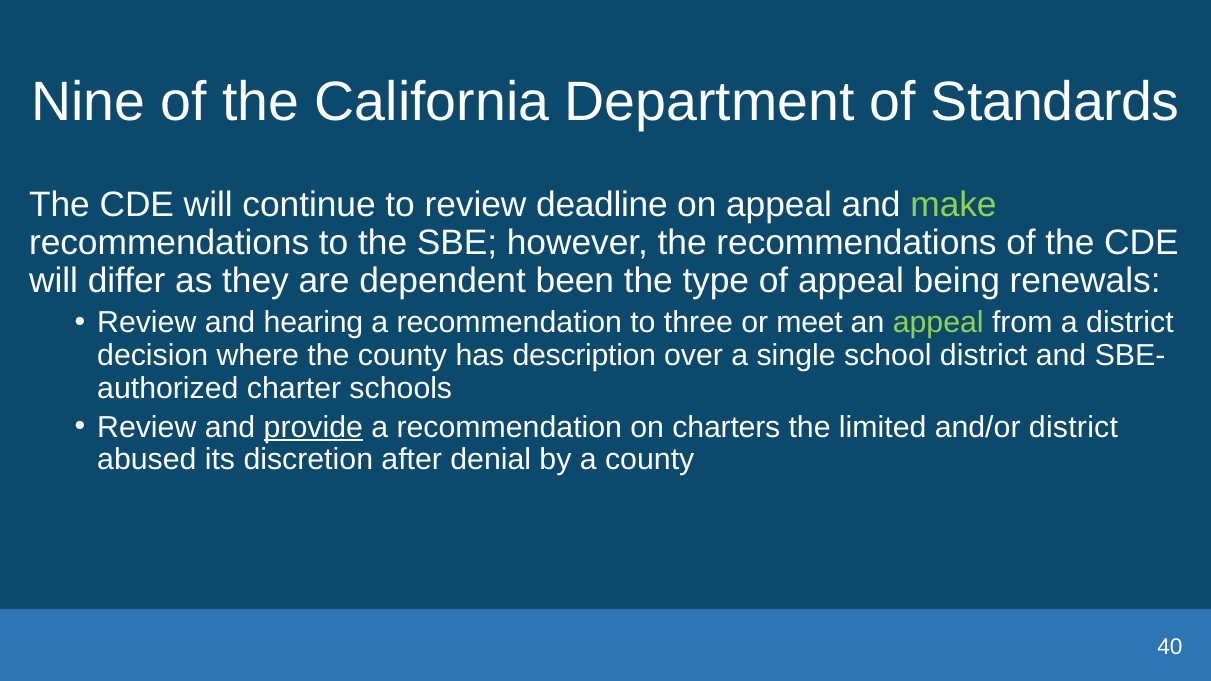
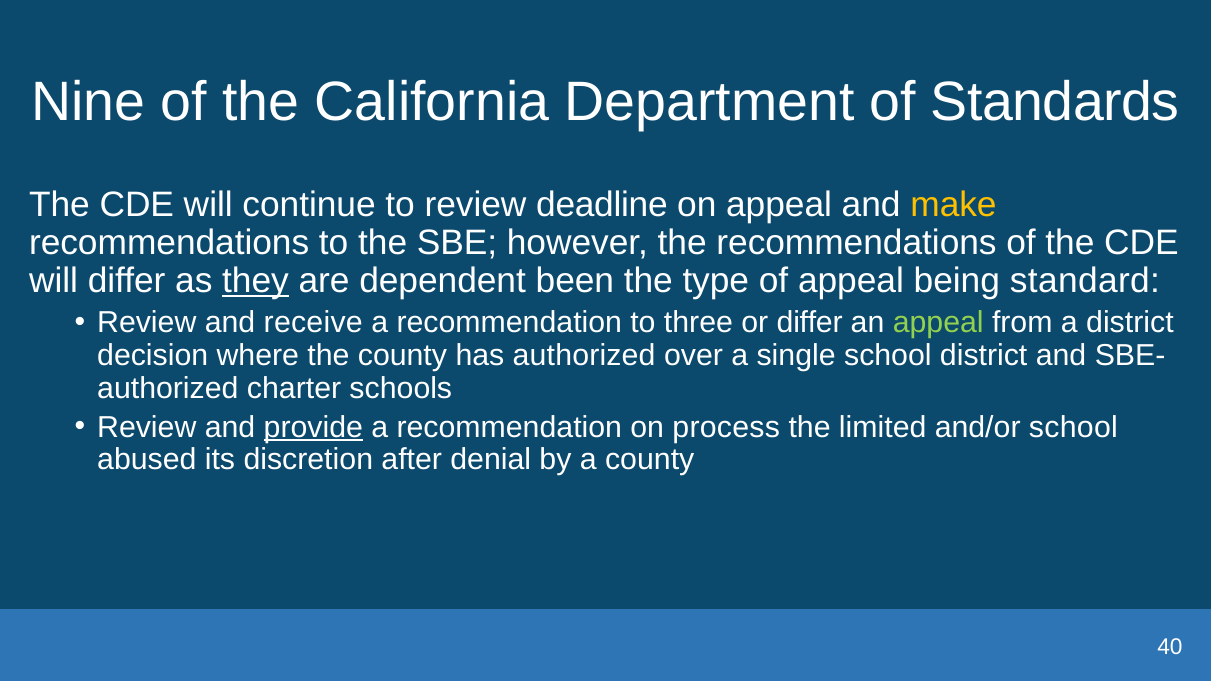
make colour: light green -> yellow (954, 205)
they underline: none -> present (256, 281)
renewals: renewals -> standard (1085, 281)
hearing: hearing -> receive (313, 323)
or meet: meet -> differ (810, 323)
has description: description -> authorized (584, 355)
charters: charters -> process (726, 427)
and/or district: district -> school (1073, 427)
